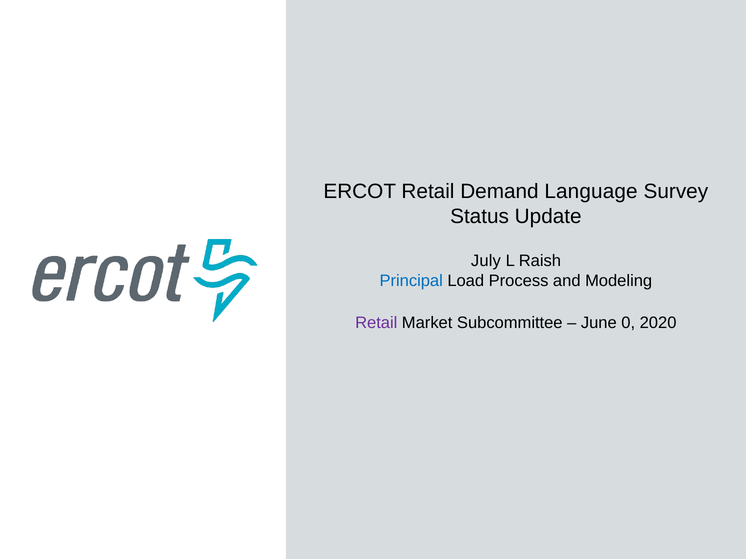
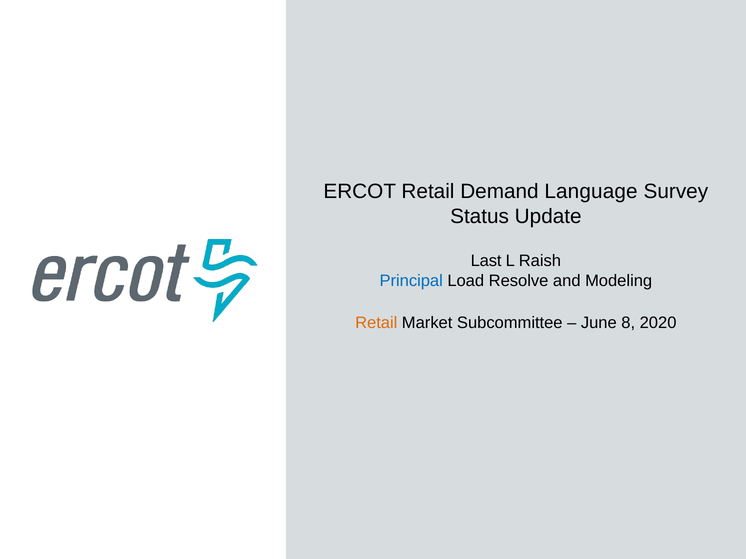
July: July -> Last (486, 261)
Process: Process -> Resolve (519, 281)
Retail colour: purple -> orange (376, 323)
0: 0 -> 8 (628, 323)
